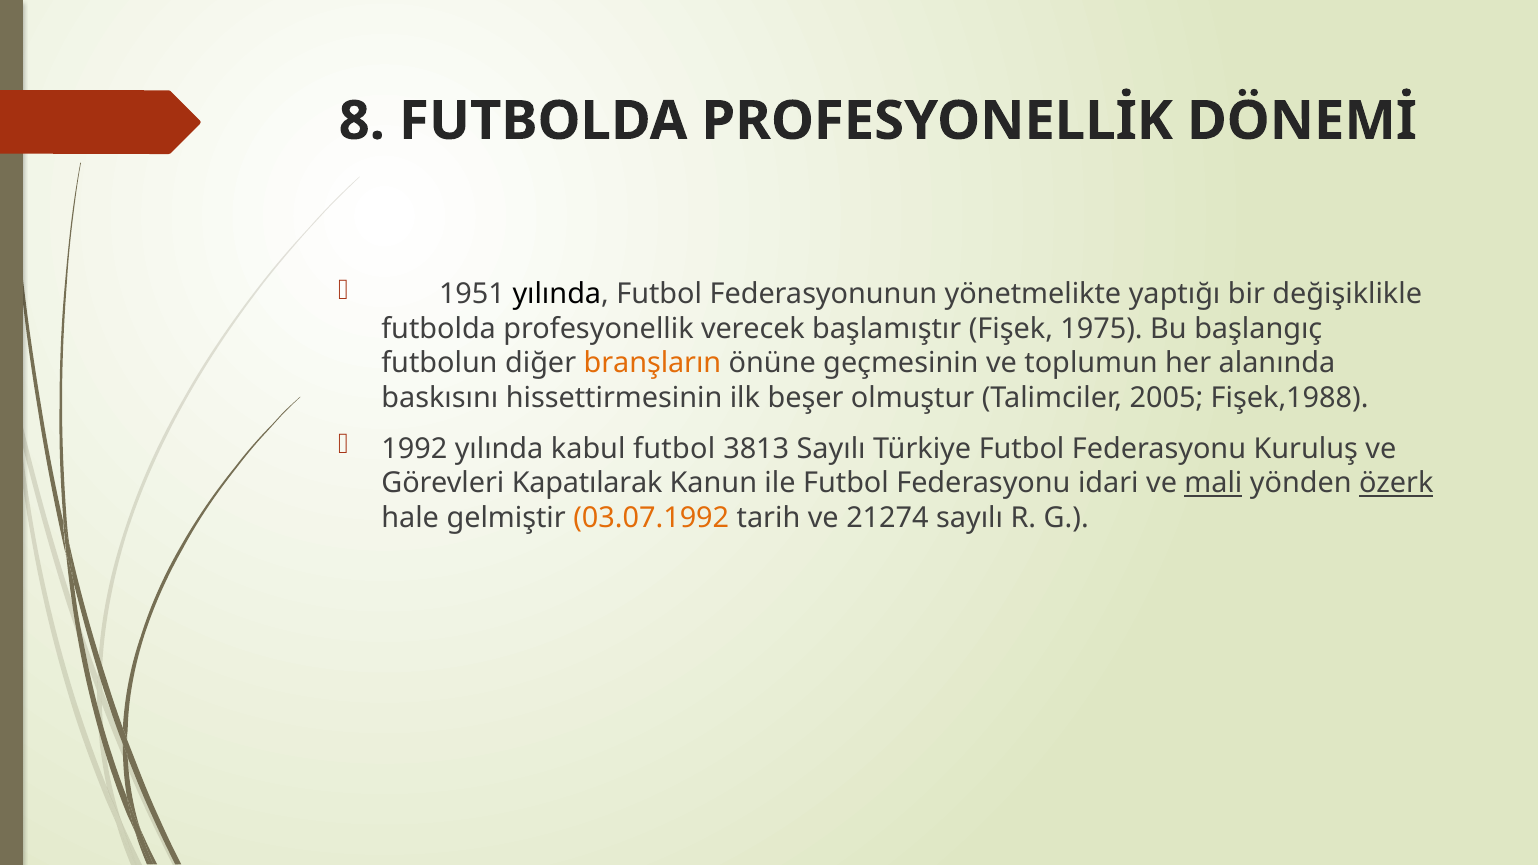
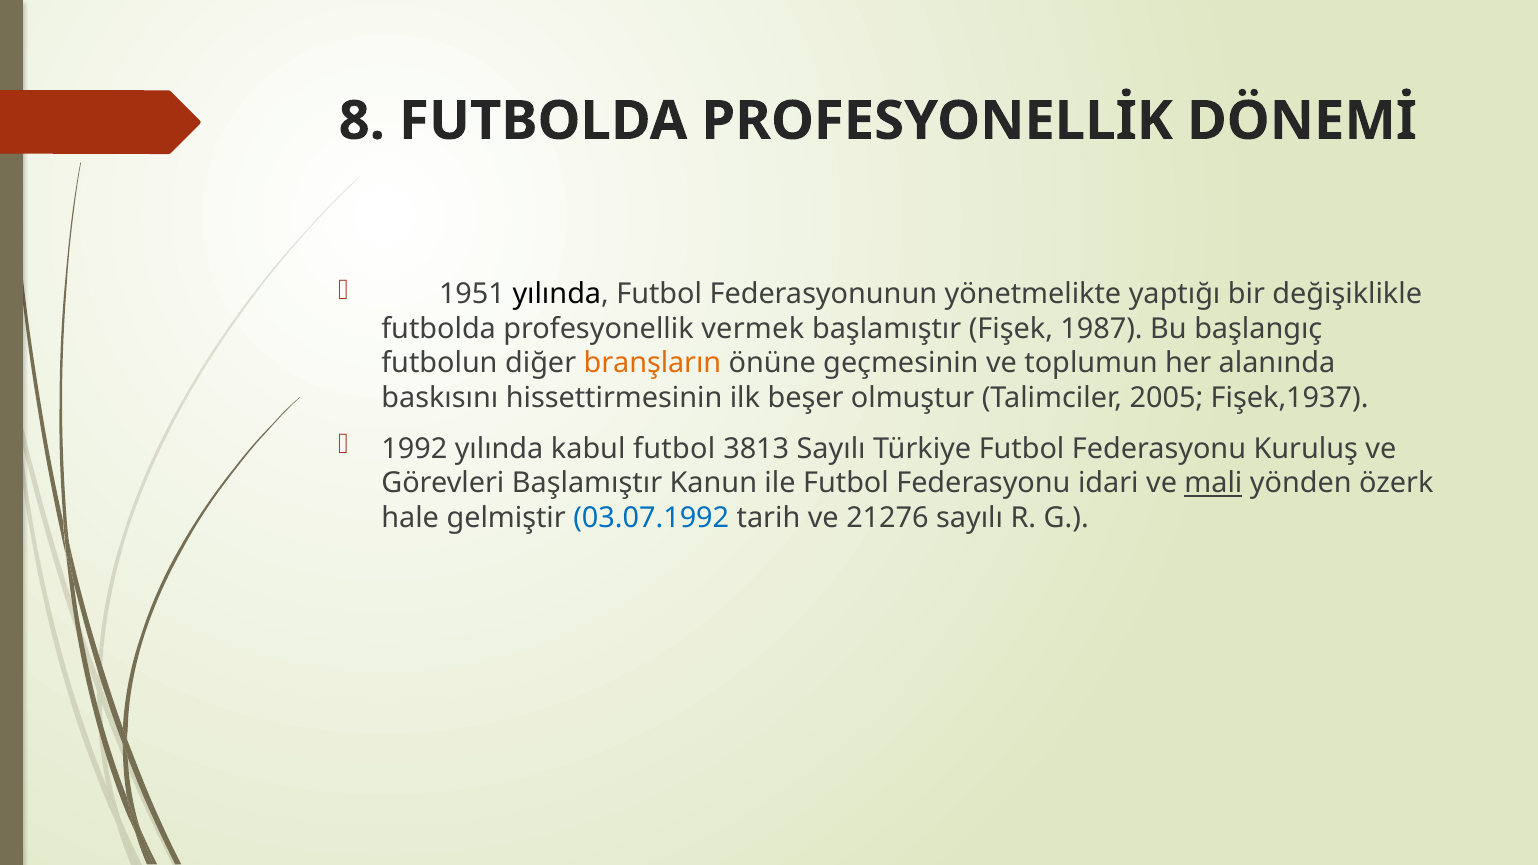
verecek: verecek -> vermek (753, 329)
1975: 1975 -> 1987 (1102, 329)
Fişek,1988: Fişek,1988 -> Fişek,1937 (1290, 398)
Görevleri Kapatılarak: Kapatılarak -> Başlamıştır (587, 483)
özerk underline: present -> none (1396, 483)
03.07.1992 colour: orange -> blue (651, 518)
21274: 21274 -> 21276 (887, 518)
